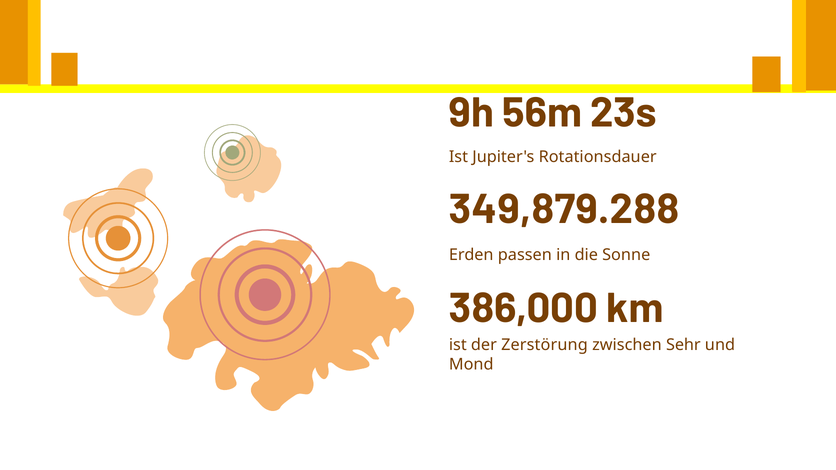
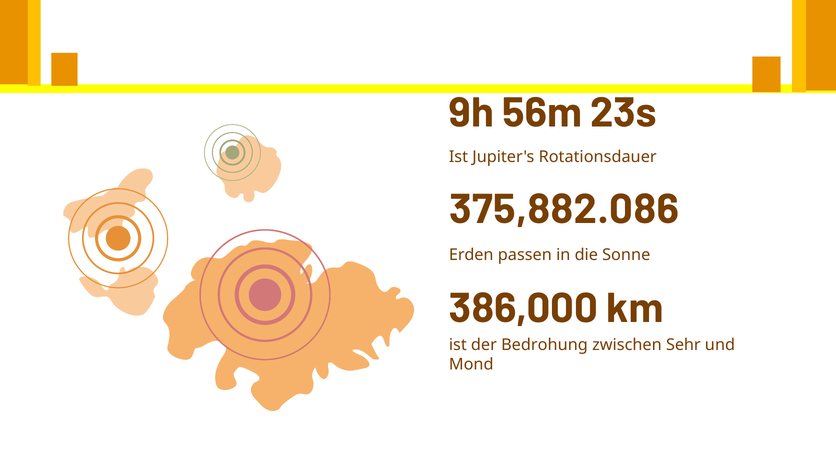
349,879.288: 349,879.288 -> 375,882.086 (564, 210)
Zerstörung: Zerstörung -> Bedrohung (545, 345)
